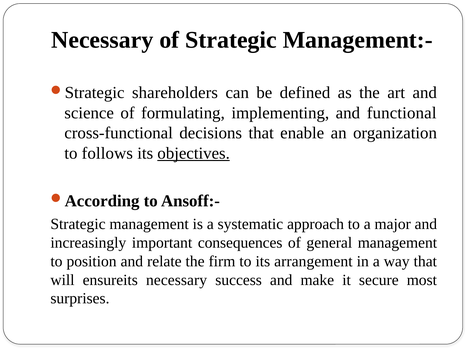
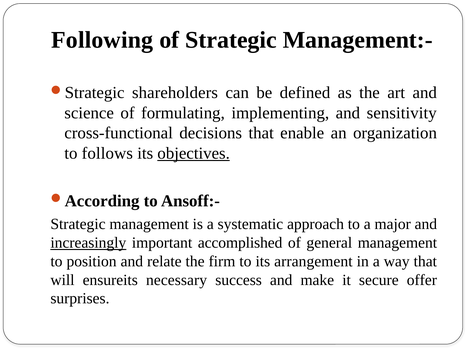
Necessary: Necessary -> Following (102, 40)
functional: functional -> sensitivity (402, 113)
increasingly underline: none -> present (88, 243)
consequences: consequences -> accomplished (240, 243)
most: most -> offer (422, 280)
